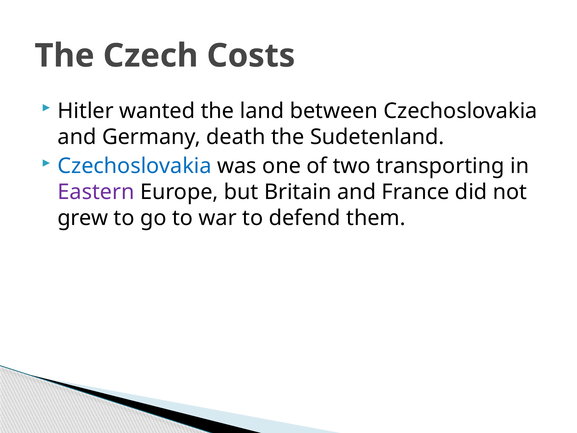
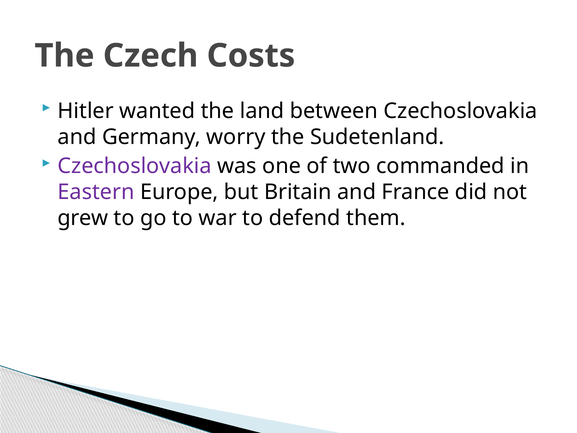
death: death -> worry (236, 137)
Czechoslovakia colour: blue -> purple (135, 166)
transporting: transporting -> commanded (440, 166)
